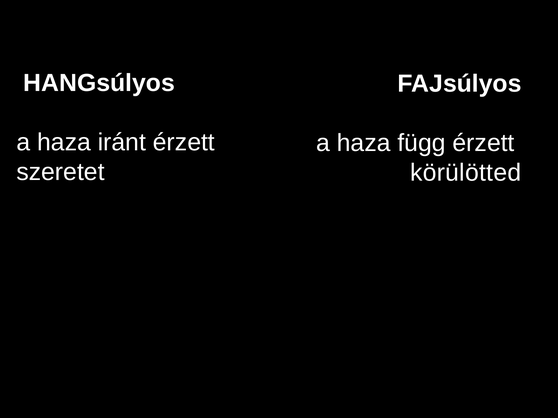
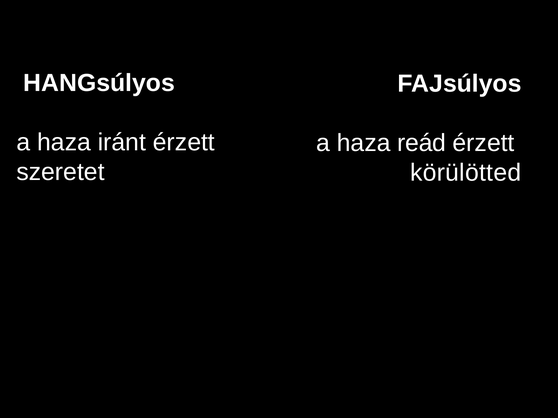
függ: függ -> reád (422, 143)
